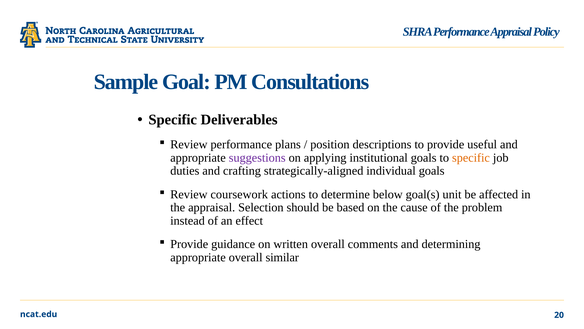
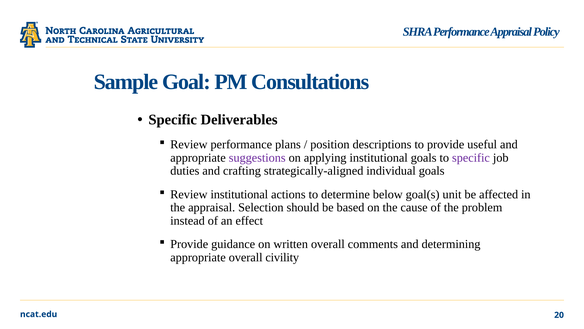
specific colour: orange -> purple (471, 158)
Review coursework: coursework -> institutional (239, 194)
similar: similar -> civility (282, 257)
